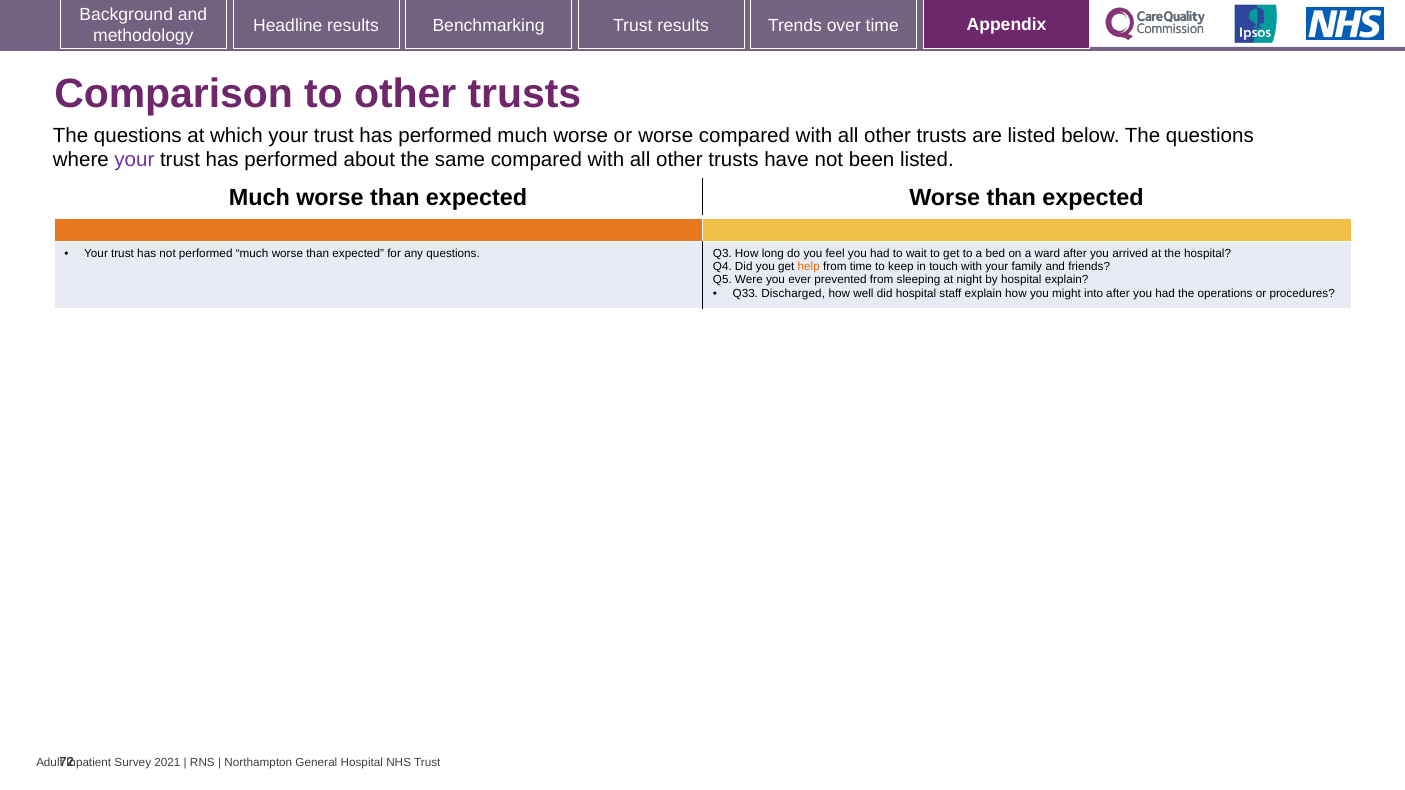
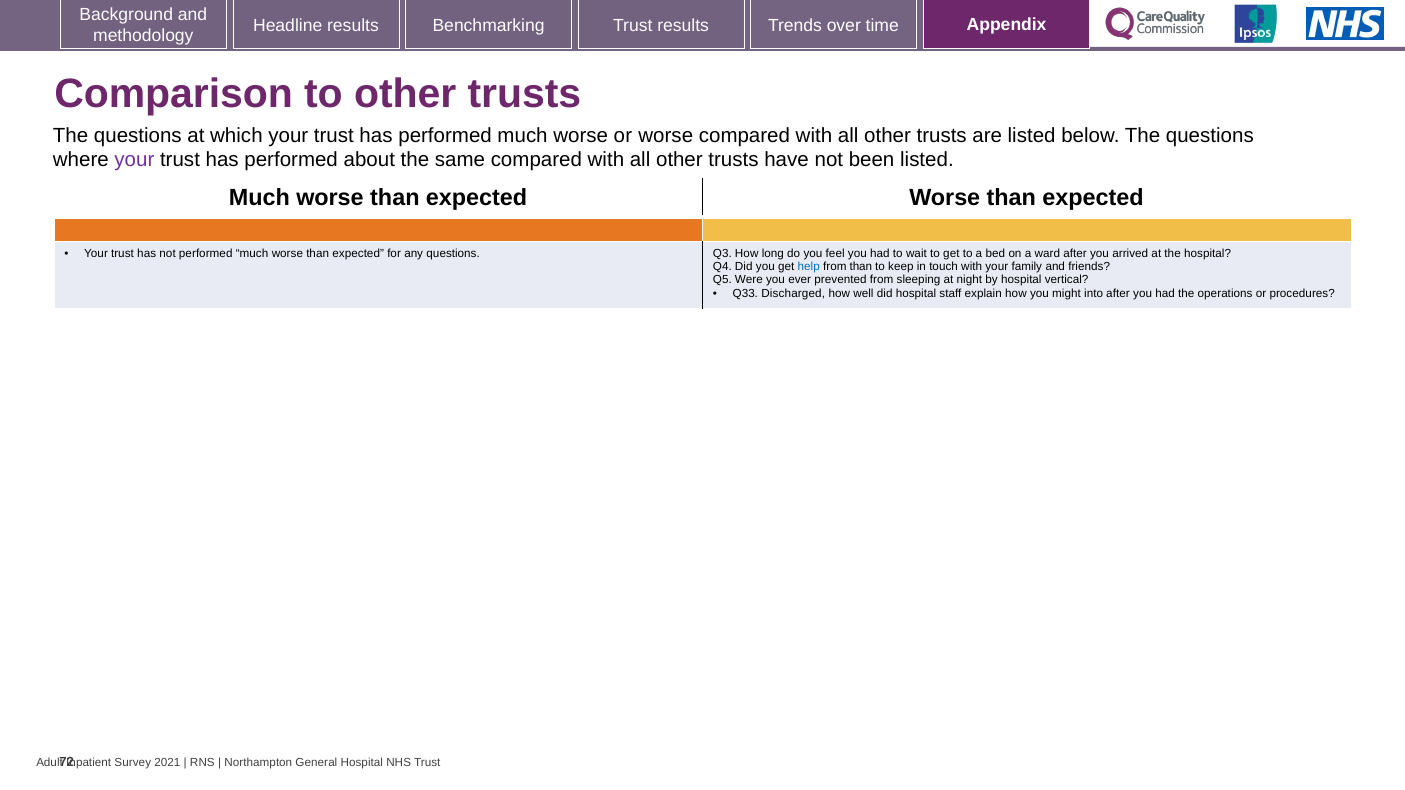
help colour: orange -> blue (809, 267)
from time: time -> than (861, 267)
hospital explain: explain -> vertical (1067, 280)
